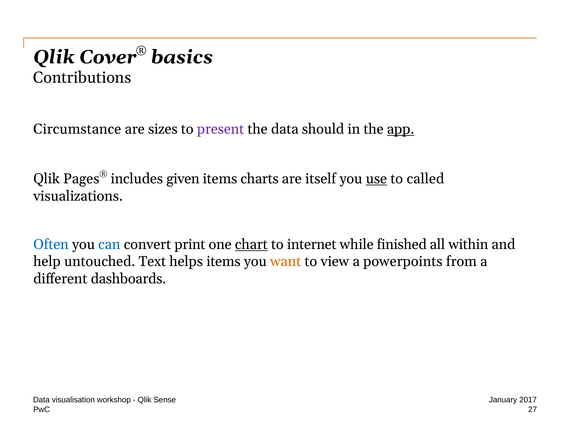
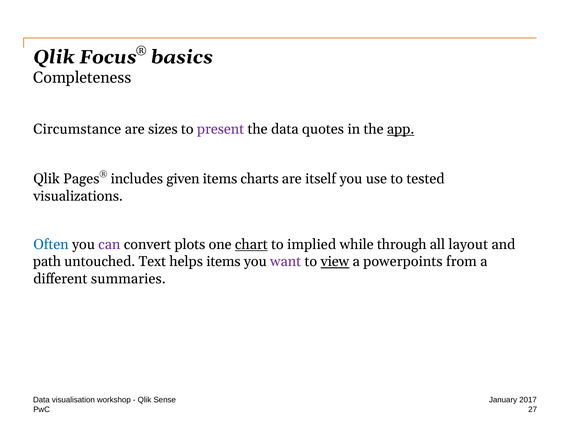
Cover: Cover -> Focus (108, 57)
Contributions: Contributions -> Completeness (82, 78)
should: should -> quotes (323, 129)
use underline: present -> none (376, 179)
called: called -> tested (426, 179)
can colour: blue -> purple (109, 244)
print: print -> plots (190, 244)
internet: internet -> implied (312, 244)
finished: finished -> through (402, 244)
within: within -> layout (468, 244)
help: help -> path (47, 261)
want colour: orange -> purple (286, 261)
view underline: none -> present (335, 261)
dashboards: dashboards -> summaries (128, 278)
